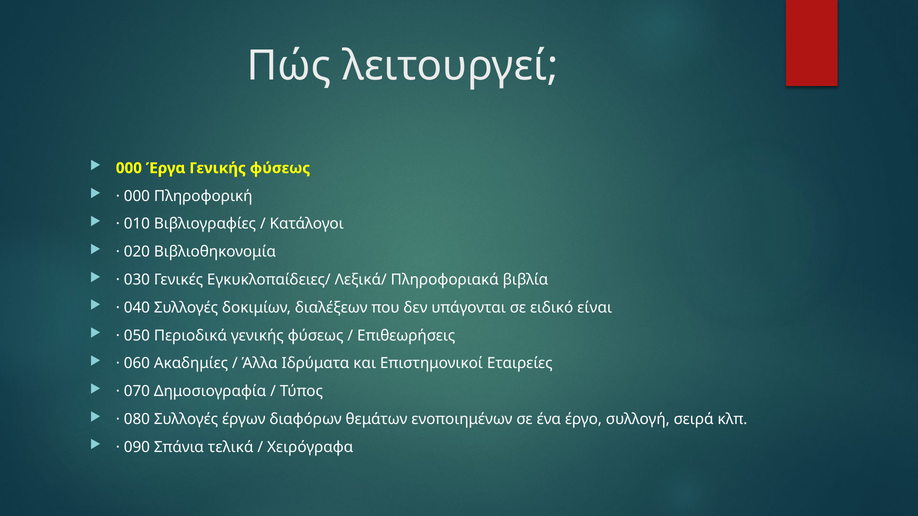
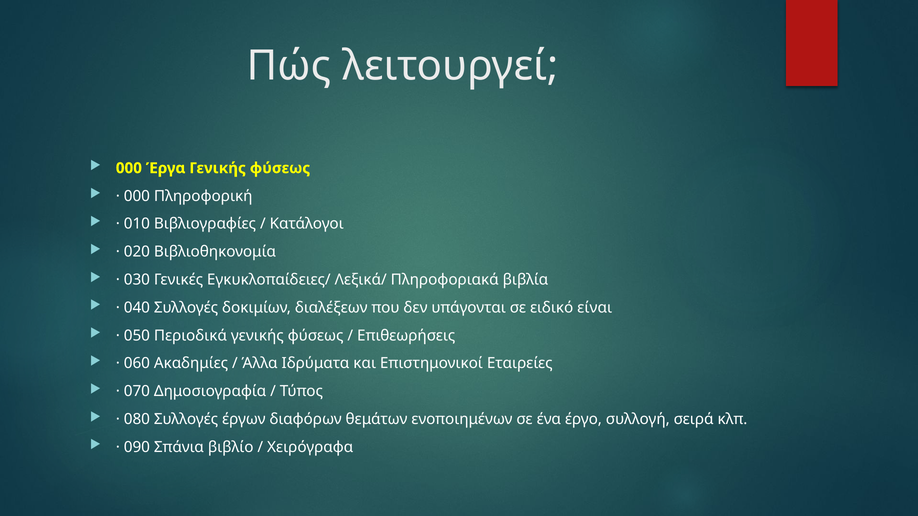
τελικά: τελικά -> βιβλίο (231, 447)
